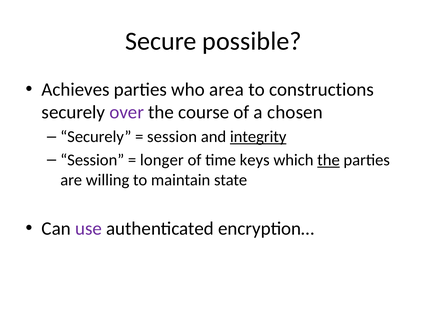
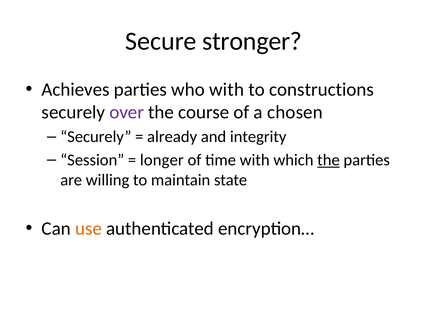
possible: possible -> stronger (252, 41)
who area: area -> with (227, 90)
session: session -> already (172, 137)
integrity underline: present -> none (258, 137)
time keys: keys -> with (255, 160)
use colour: purple -> orange (88, 229)
